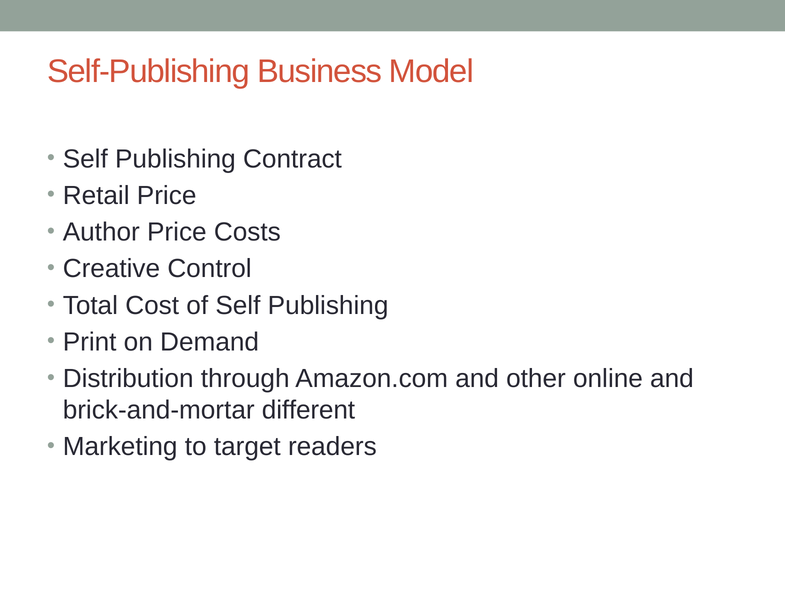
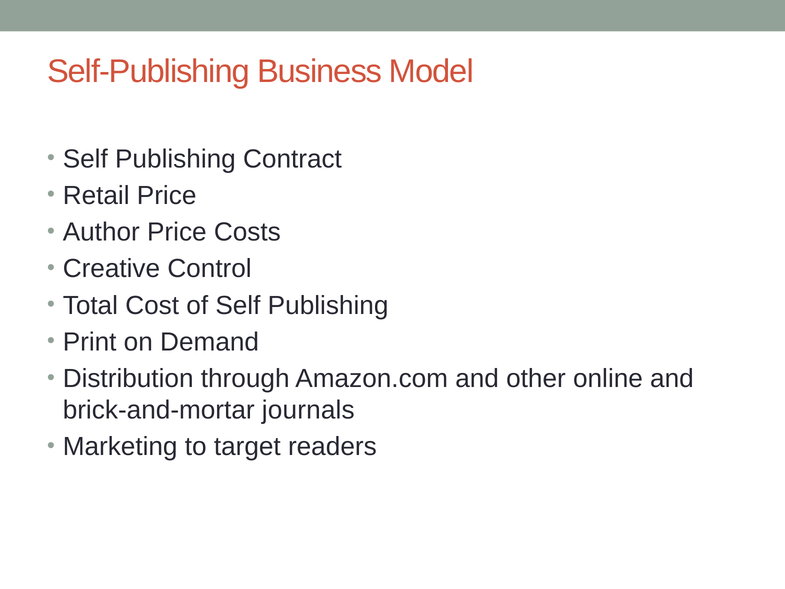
different: different -> journals (308, 410)
